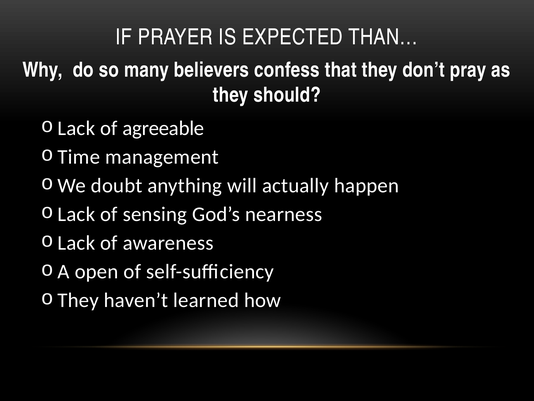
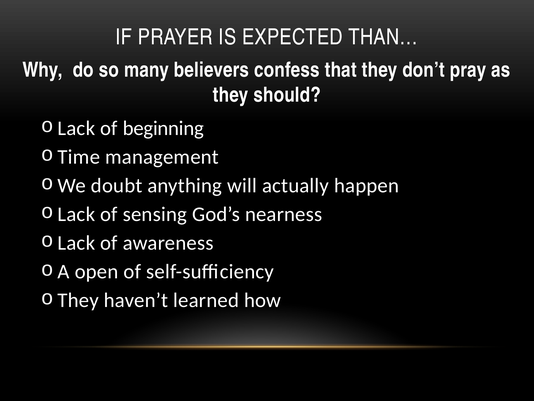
agreeable: agreeable -> beginning (163, 128)
